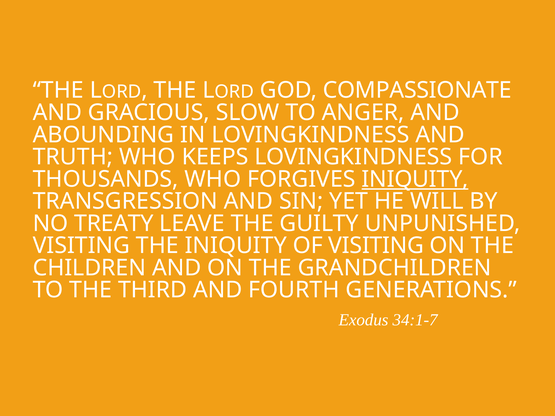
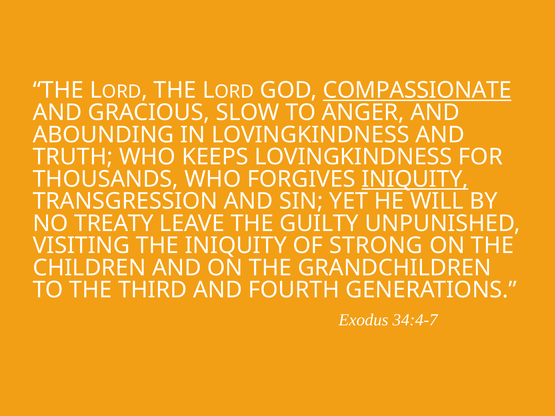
COMPASSIONATE underline: none -> present (417, 90)
OF VISITING: VISITING -> STRONG (376, 246)
34:1-7: 34:1-7 -> 34:4-7 (415, 320)
